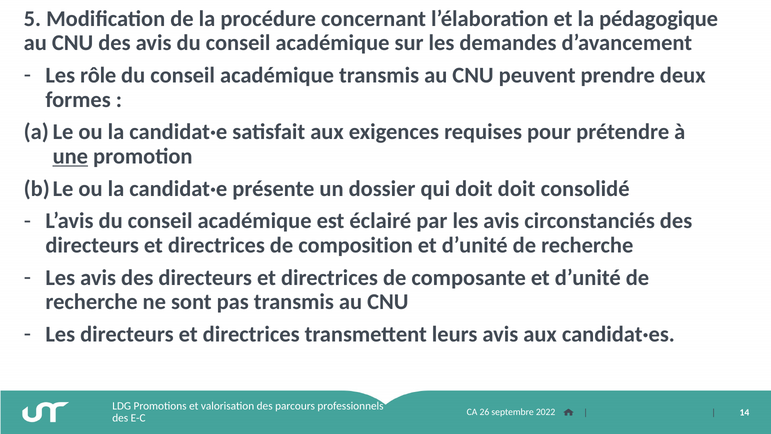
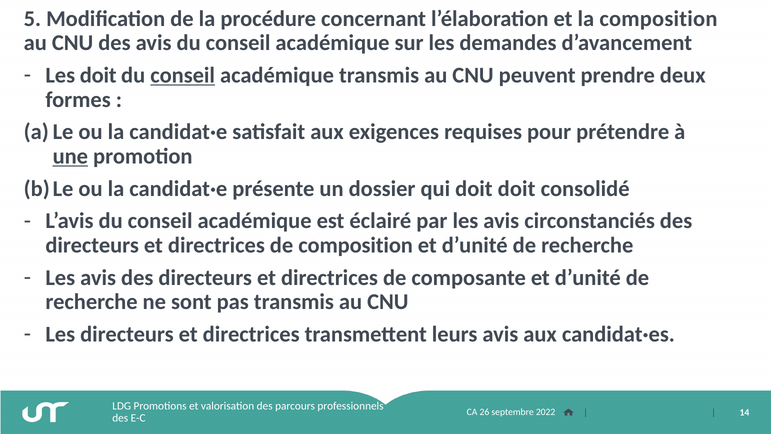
la pédagogique: pédagogique -> composition (658, 19)
Les rôle: rôle -> doit (98, 75)
conseil underline: none -> present (183, 75)
